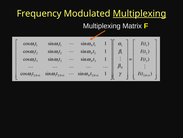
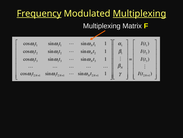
Frequency underline: none -> present (39, 13)
